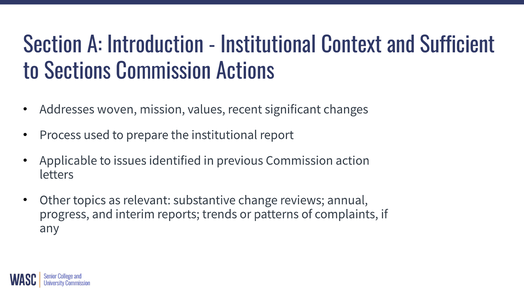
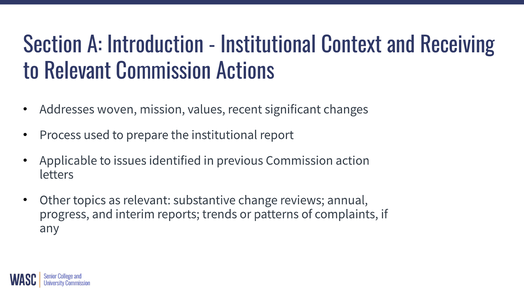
Sufficient: Sufficient -> Receiving (457, 45)
to Sections: Sections -> Relevant (78, 72)
